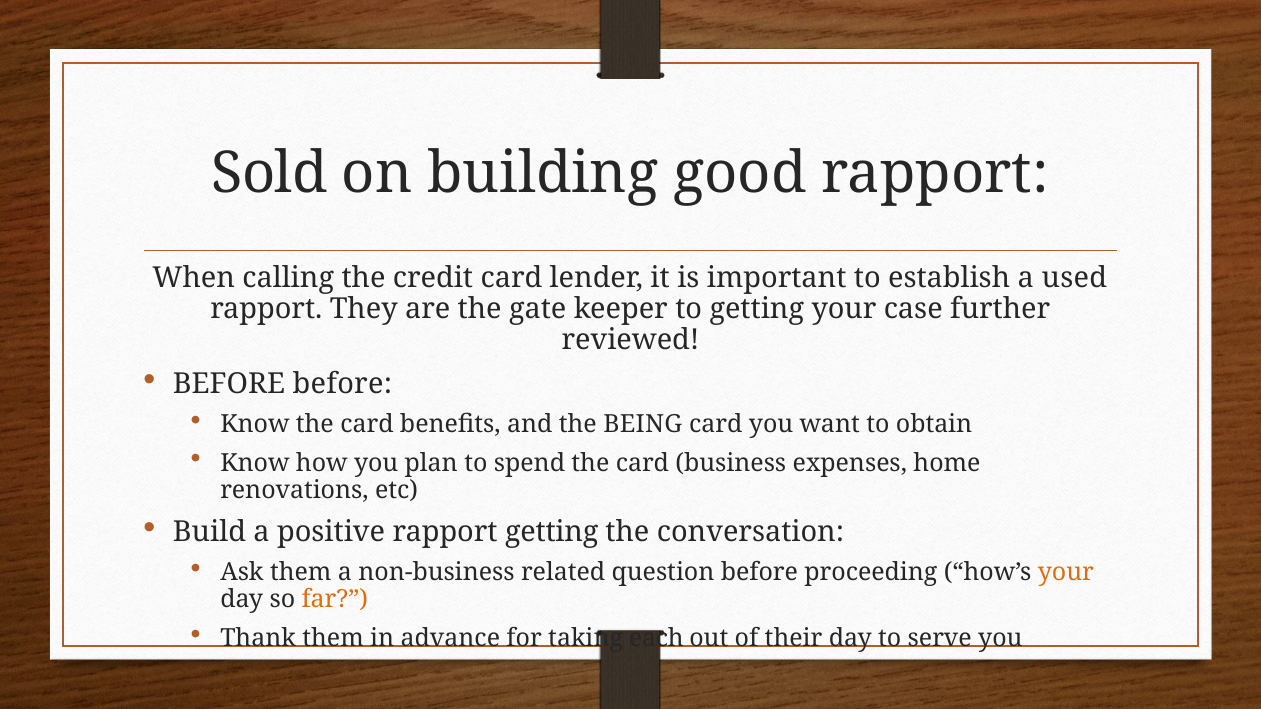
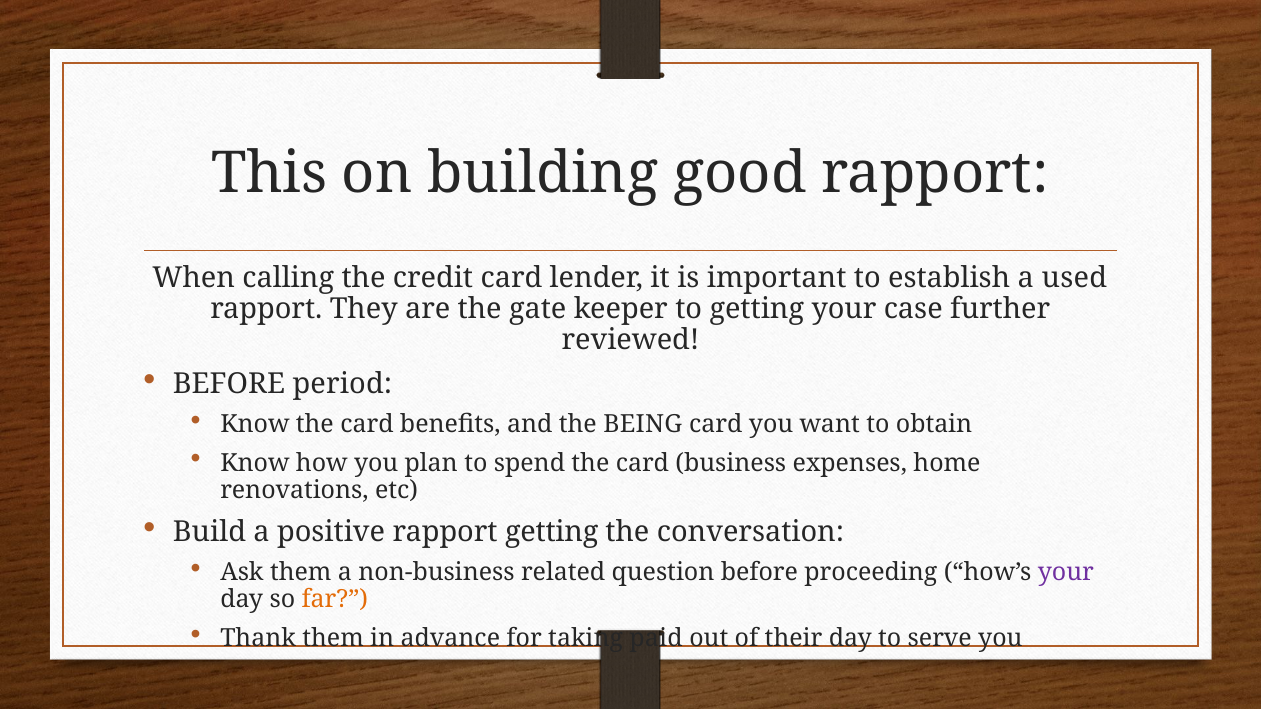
Sold: Sold -> This (269, 173)
BEFORE before: before -> period (342, 384)
your colour: orange -> purple (1066, 573)
each: each -> paid (656, 638)
